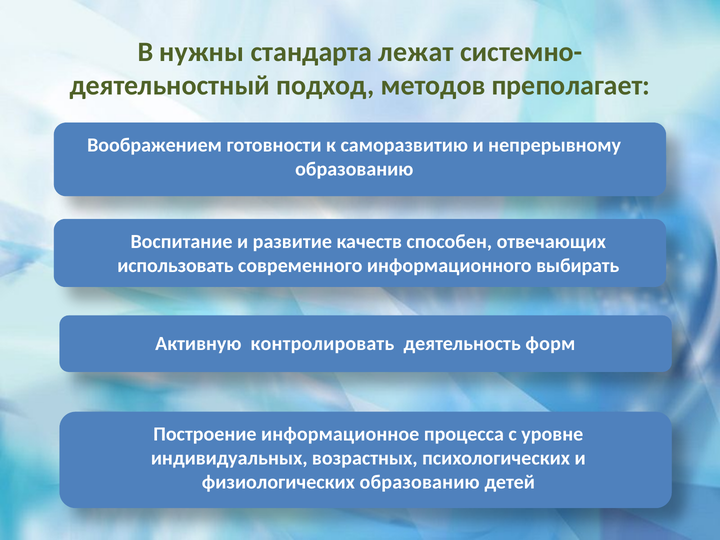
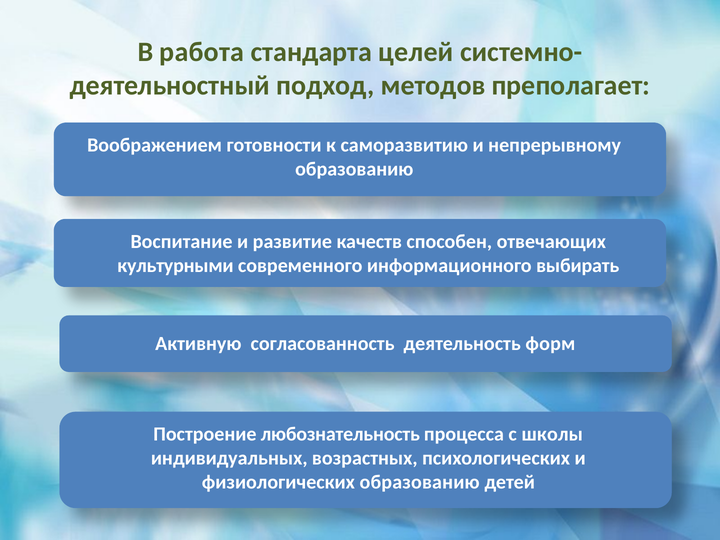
нужны: нужны -> работа (202, 52)
лежат: лежат -> целей (416, 52)
использовать: использовать -> культурными (175, 266)
контролировать: контролировать -> согласованность (323, 344)
информационное: информационное -> любознательность (340, 434)
уровне: уровне -> школы (552, 434)
